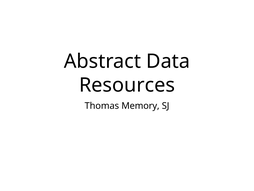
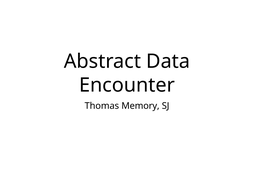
Resources: Resources -> Encounter (127, 85)
